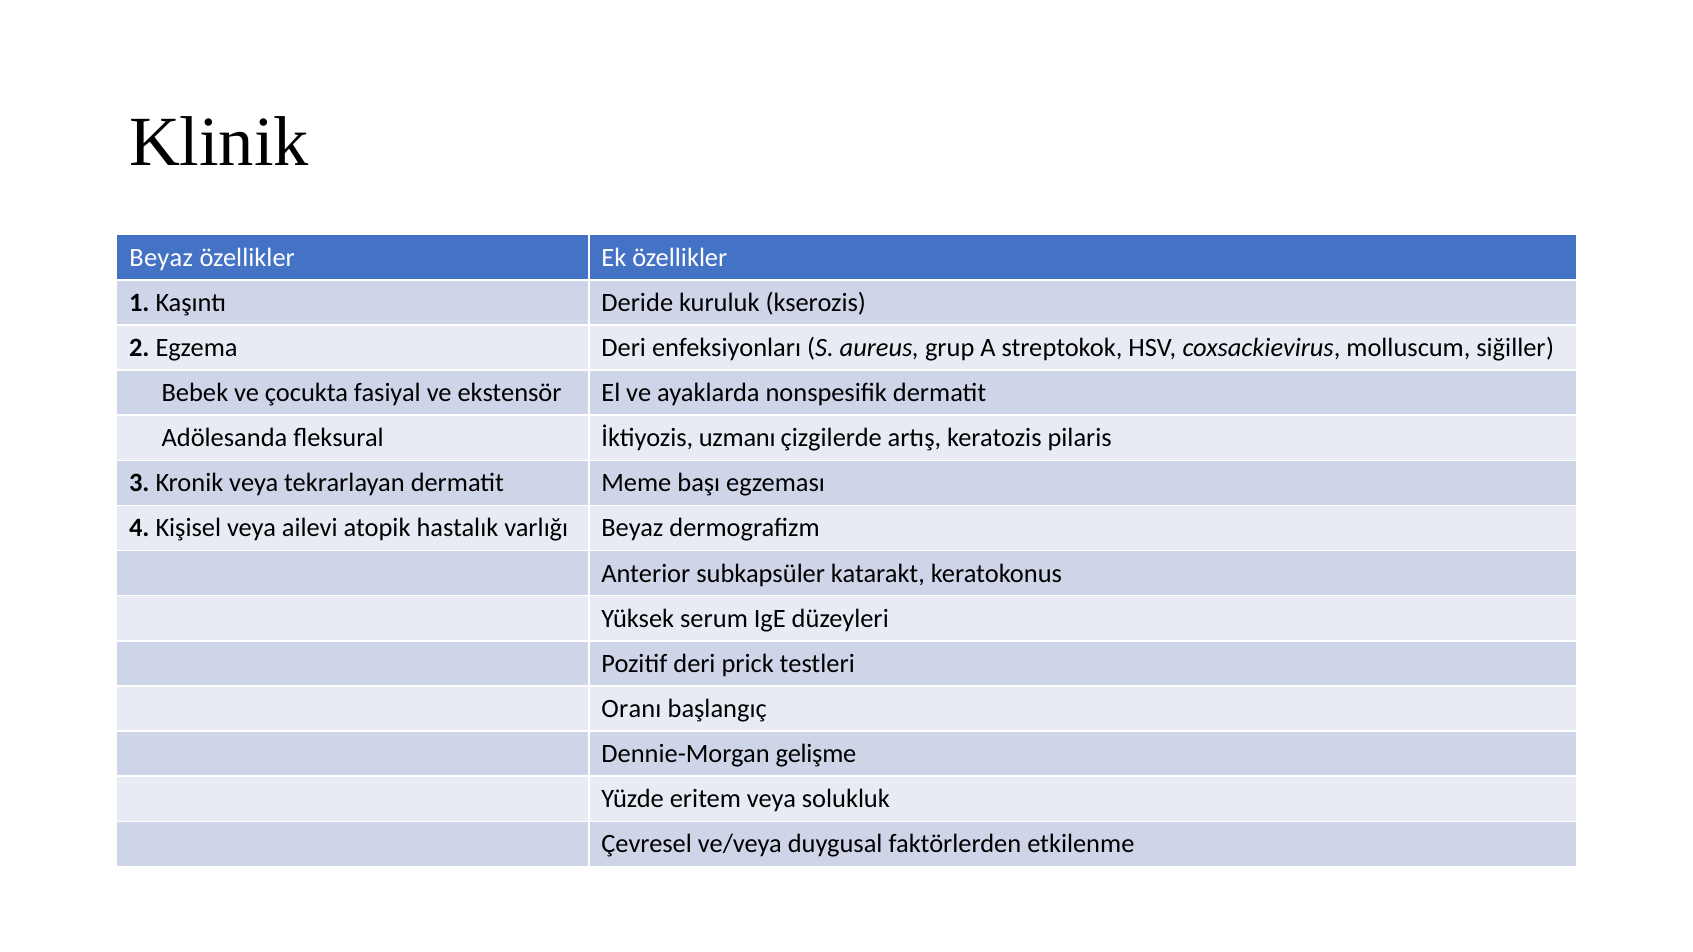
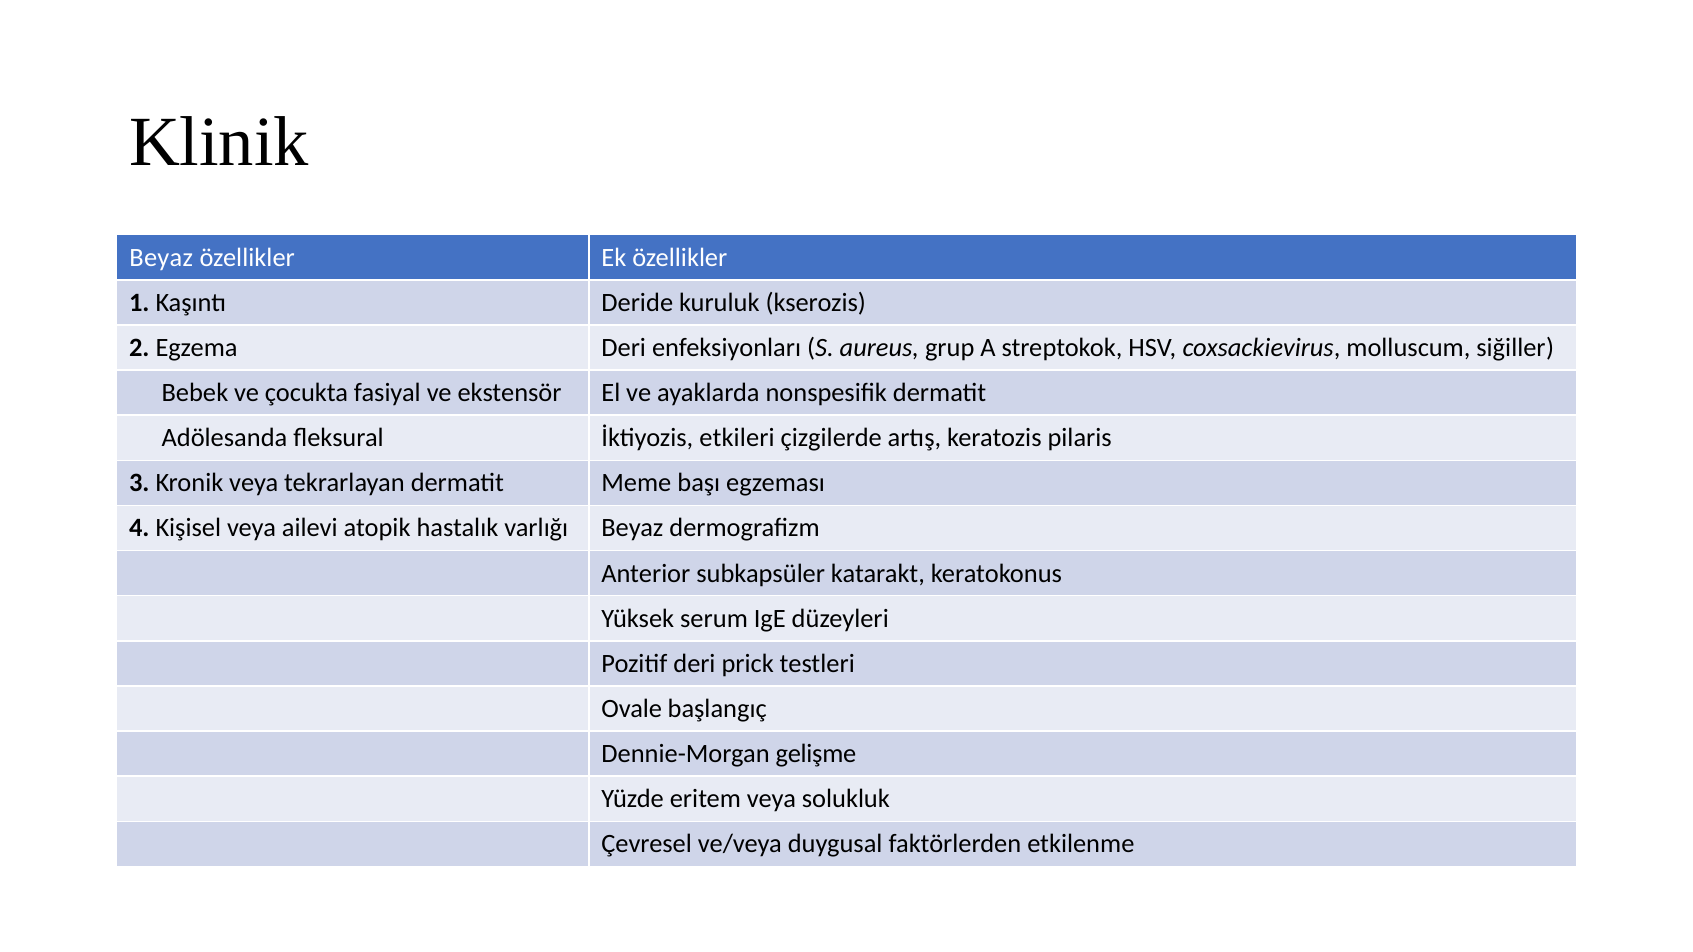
uzmanı: uzmanı -> etkileri (737, 438)
Oranı: Oranı -> Ovale (632, 709)
